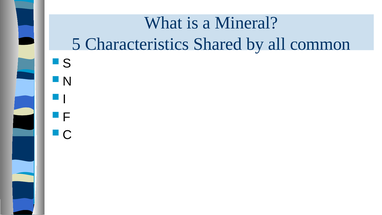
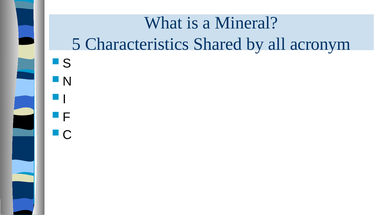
common: common -> acronym (320, 44)
